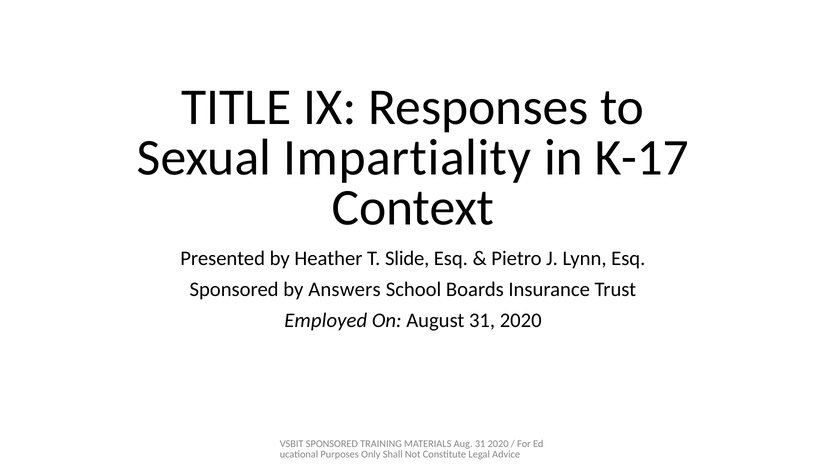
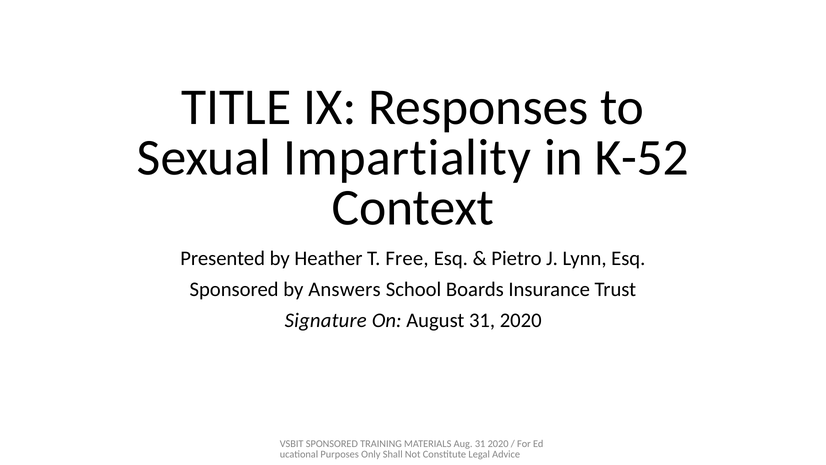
K-17: K-17 -> K-52 (642, 157)
Slide: Slide -> Free (407, 258)
Employed: Employed -> Signature (326, 320)
